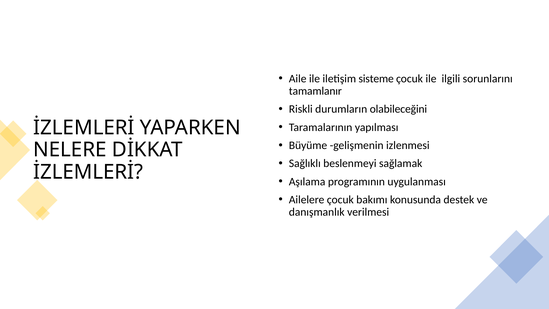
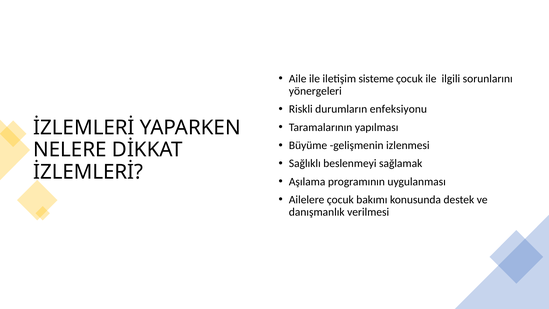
tamamlanır: tamamlanır -> yönergeleri (315, 91)
olabileceğini: olabileceğini -> enfeksiyonu (398, 109)
